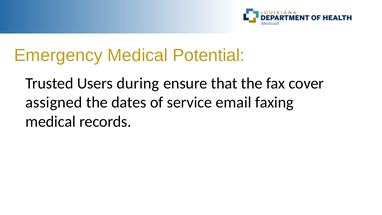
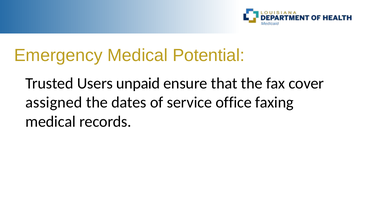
during: during -> unpaid (138, 83)
email: email -> office (234, 102)
